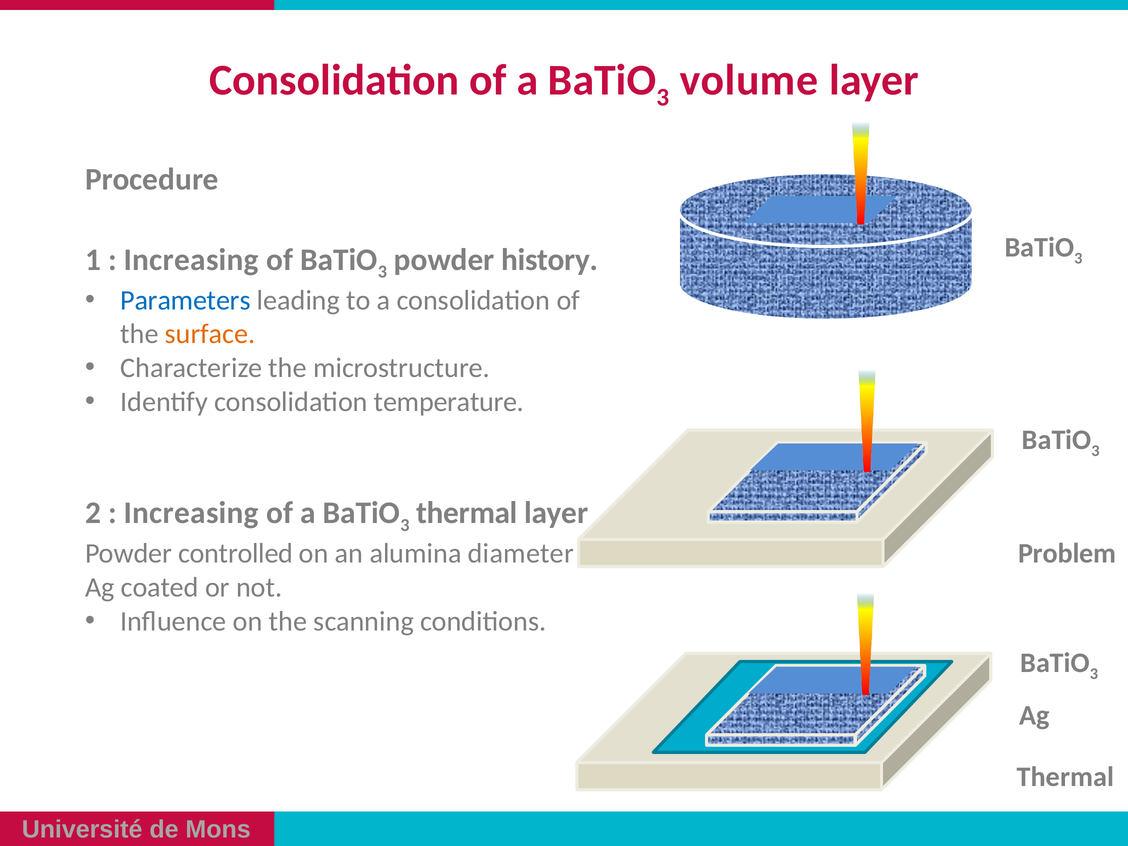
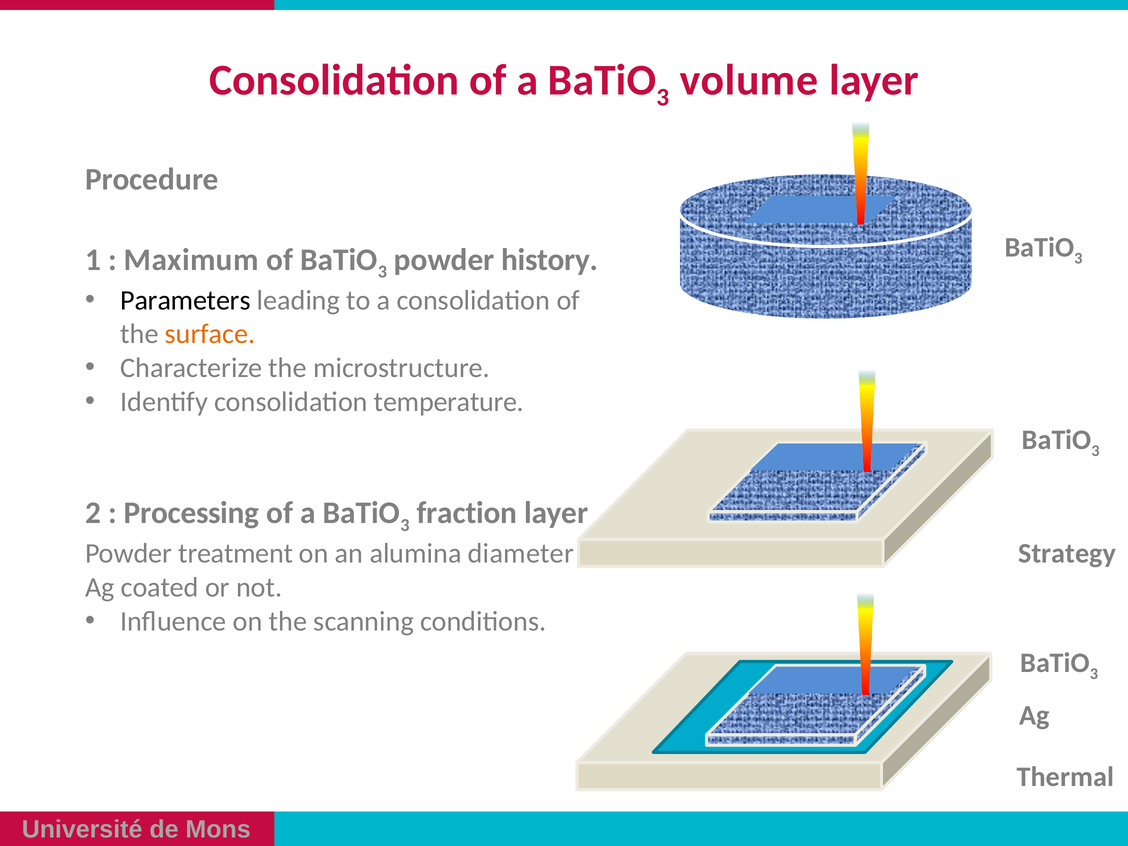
Increasing: Increasing -> Maximum (191, 260)
Parameters colour: blue -> black (185, 300)
Increasing: Increasing -> Processing (192, 513)
thermal: thermal -> fraction (467, 513)
Problem: Problem -> Strategy (1067, 554)
controlled: controlled -> treatment (236, 554)
